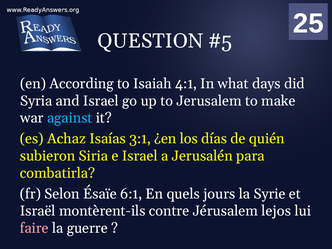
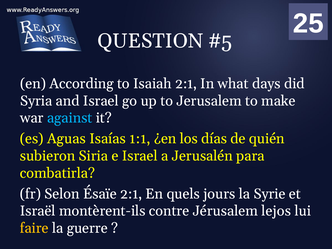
Isaiah 4:1: 4:1 -> 2:1 (186, 84)
Achaz: Achaz -> Aguas (66, 139)
3:1: 3:1 -> 1:1 (140, 139)
Ésaïe 6:1: 6:1 -> 2:1 (131, 194)
faire colour: pink -> yellow (34, 228)
